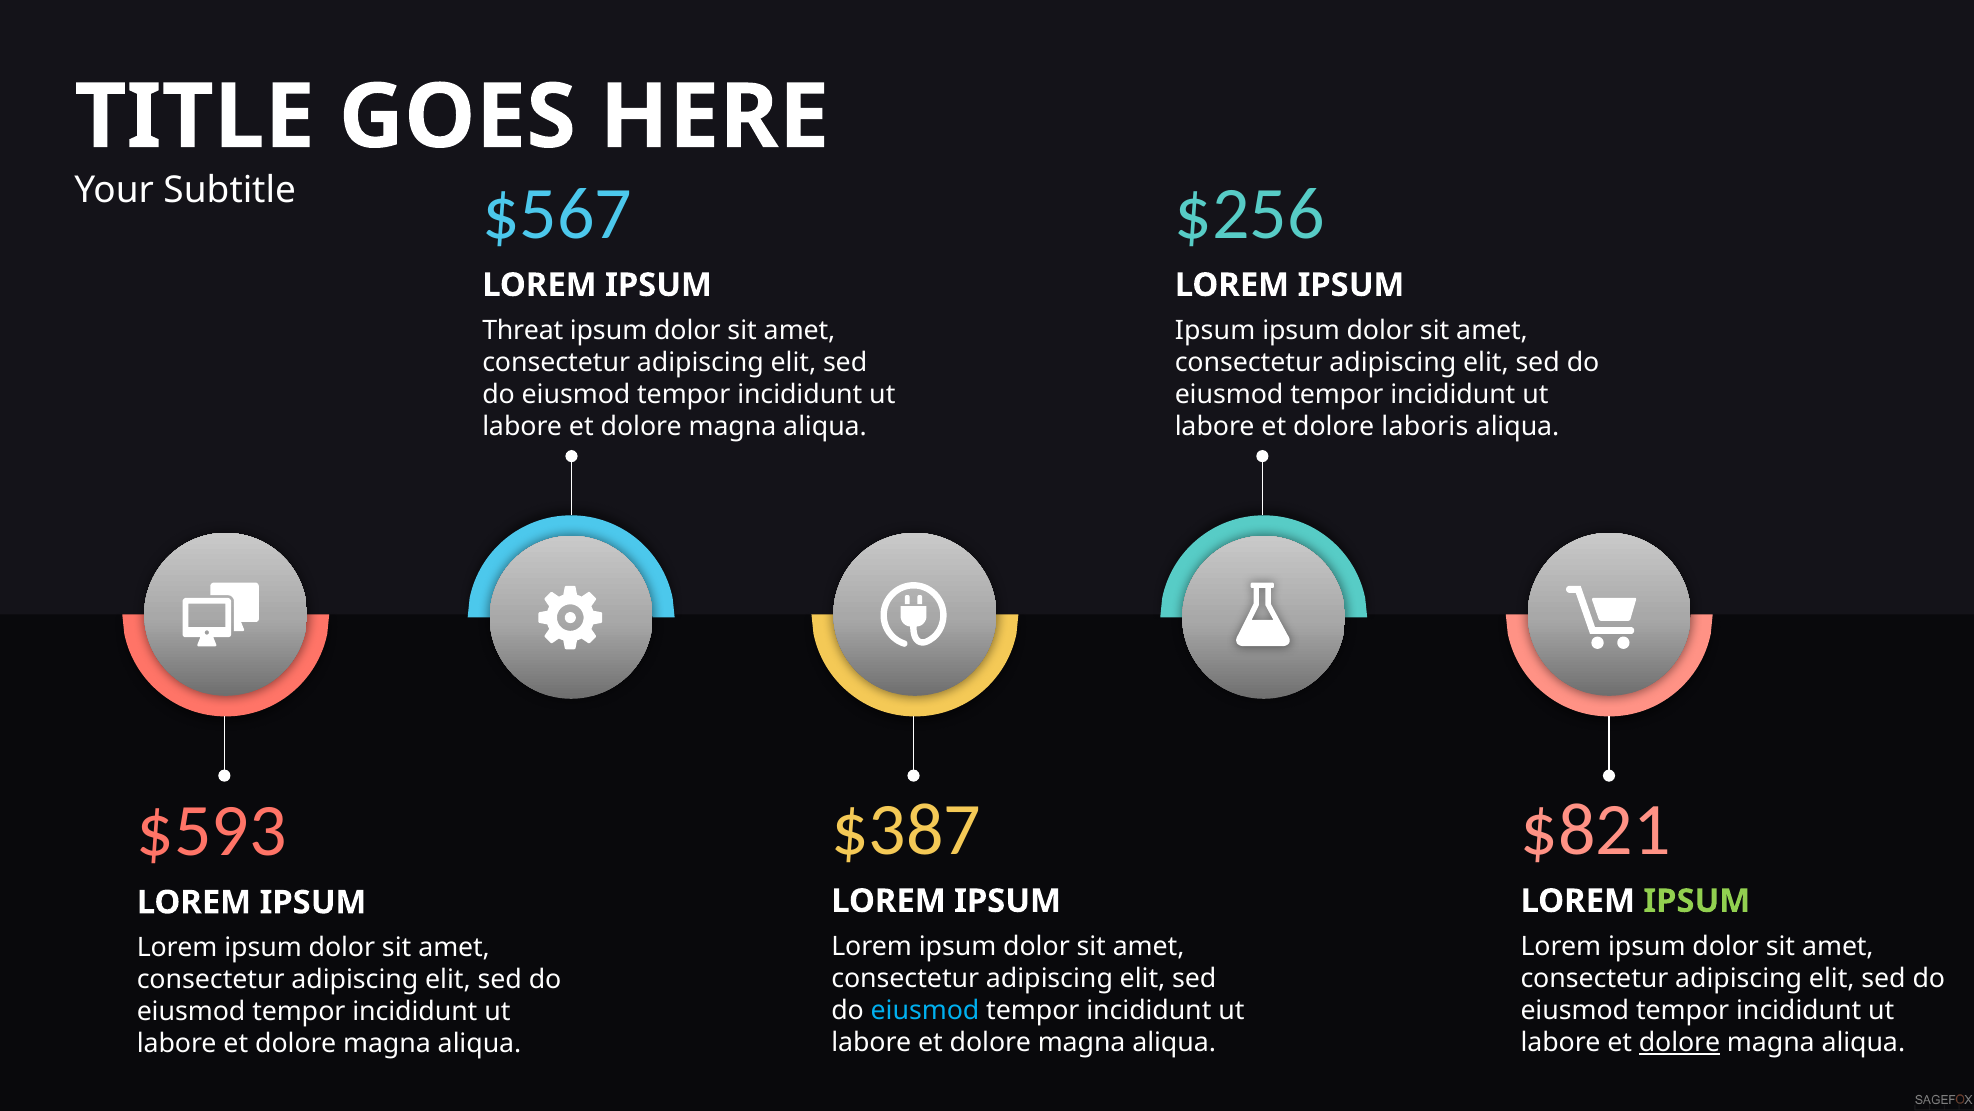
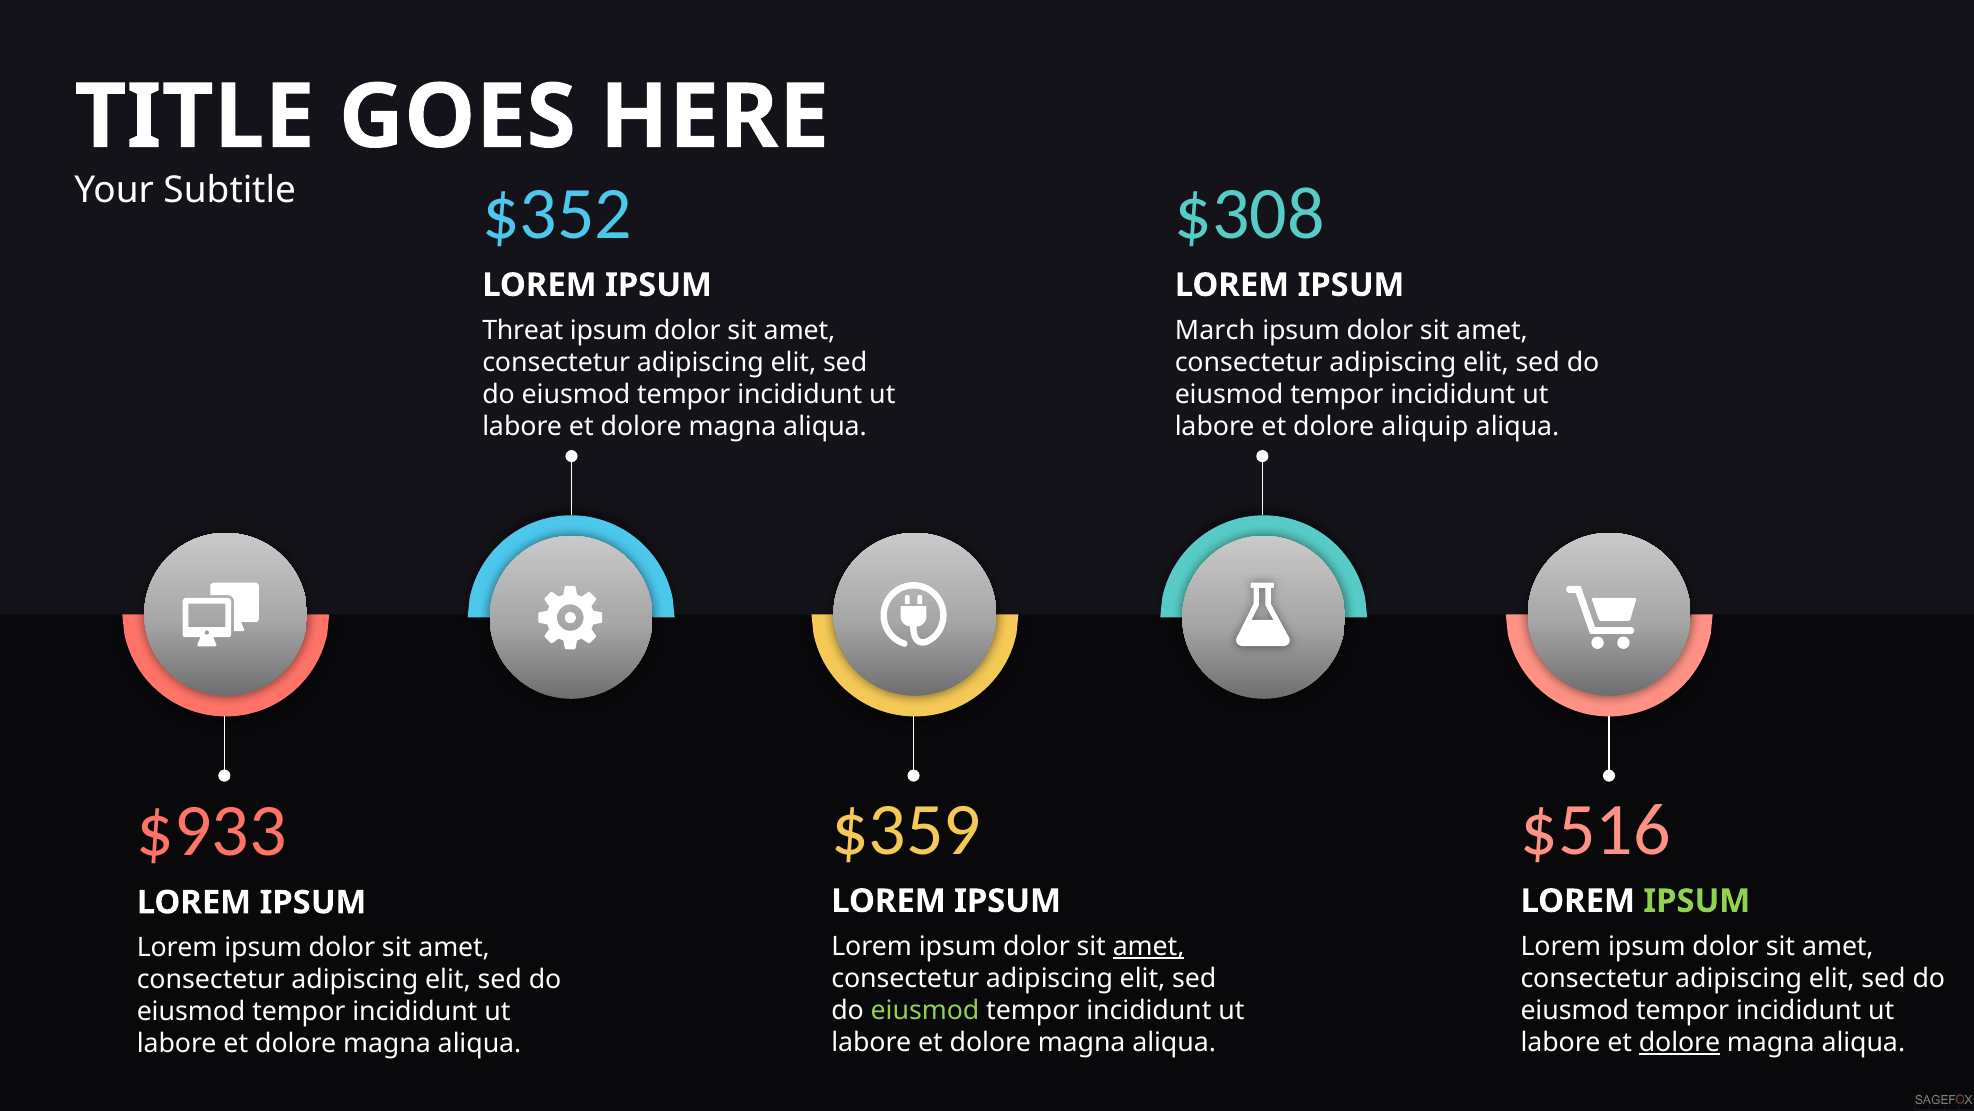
$567: $567 -> $352 (557, 214)
$256: $256 -> $308 (1250, 214)
Ipsum: Ipsum -> March (1215, 330)
laboris: laboris -> aliquip (1425, 427)
$387: $387 -> $359 (906, 829)
$821: $821 -> $516 (1596, 829)
$593: $593 -> $933 (212, 831)
amet underline: none -> present (1149, 946)
eiusmod colour: light blue -> light green (925, 1010)
